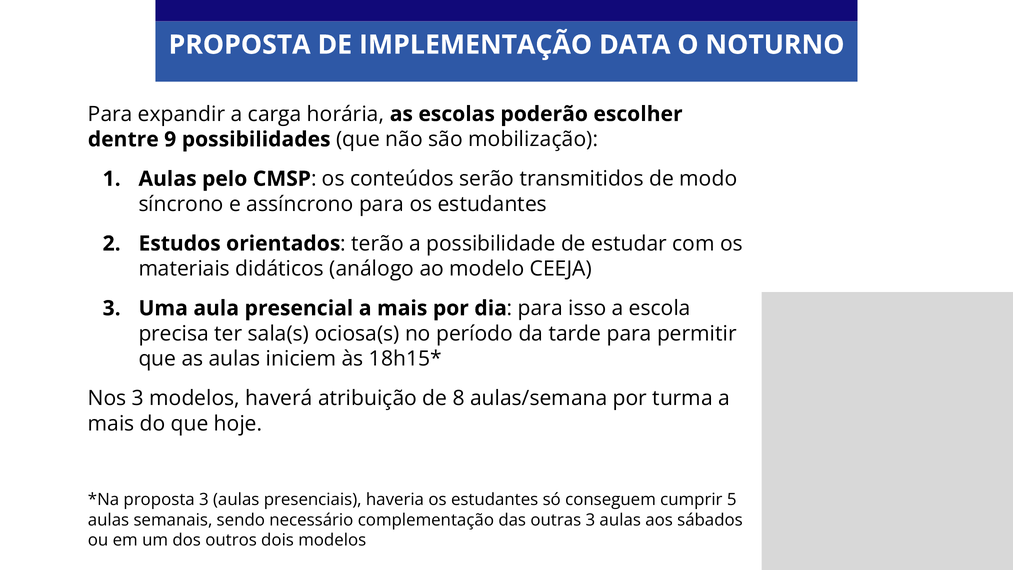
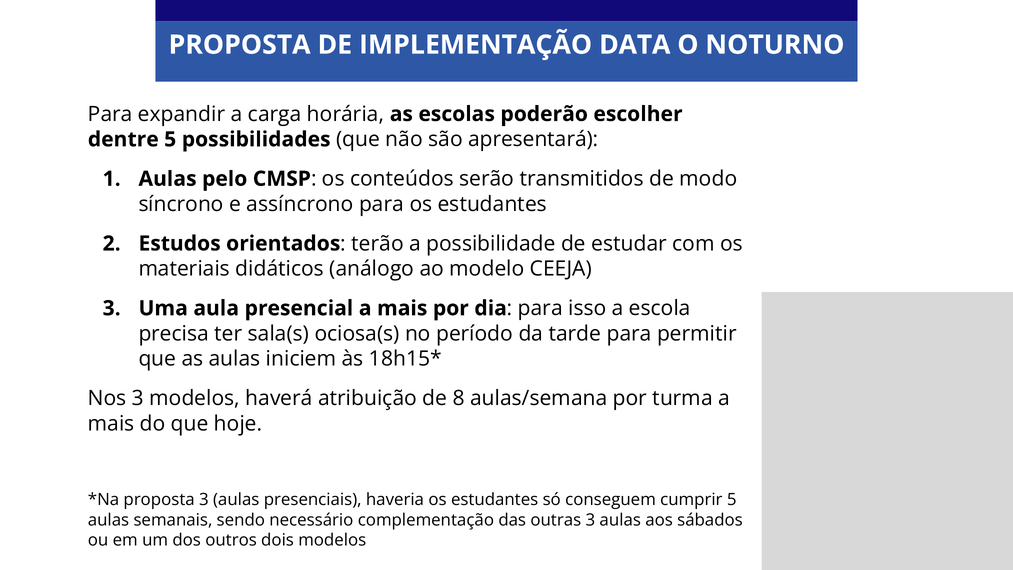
dentre 9: 9 -> 5 (170, 139)
mobilização: mobilização -> apresentará (533, 139)
